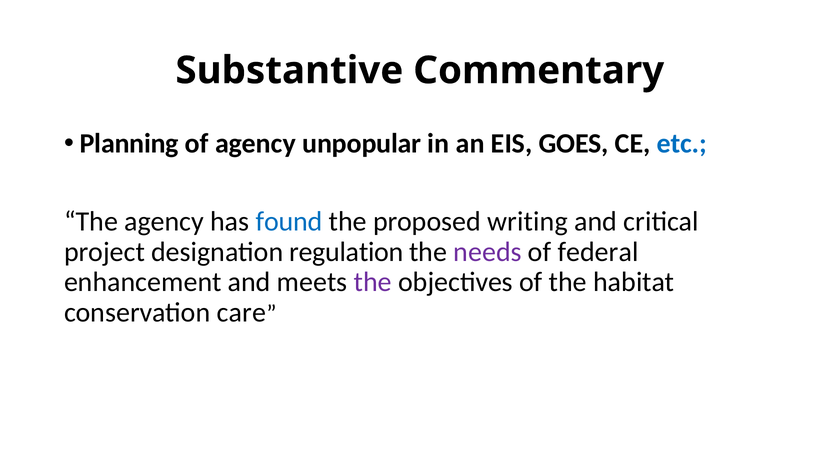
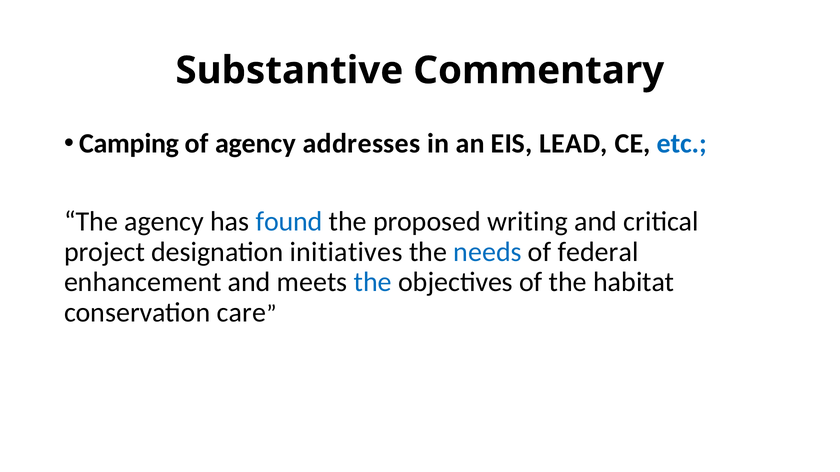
Planning: Planning -> Camping (129, 144)
unpopular: unpopular -> addresses (362, 144)
GOES: GOES -> LEAD (573, 144)
regulation: regulation -> initiatives (346, 252)
needs colour: purple -> blue (488, 252)
the colour: purple -> blue (373, 282)
